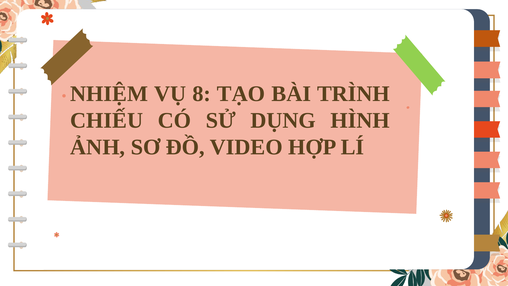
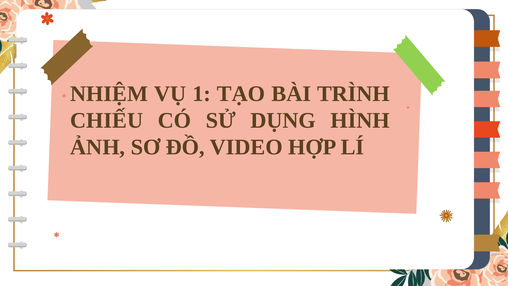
8: 8 -> 1 (202, 94)
